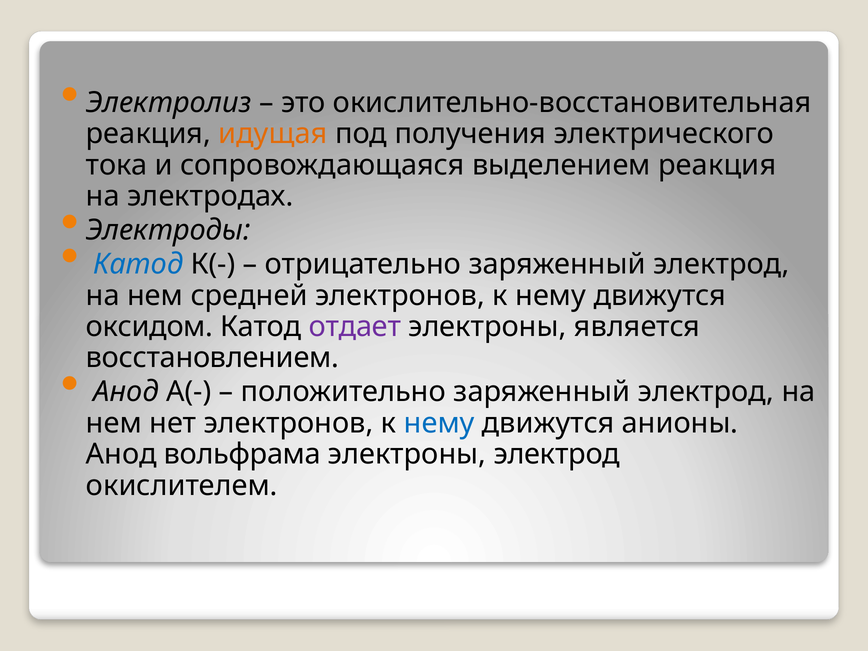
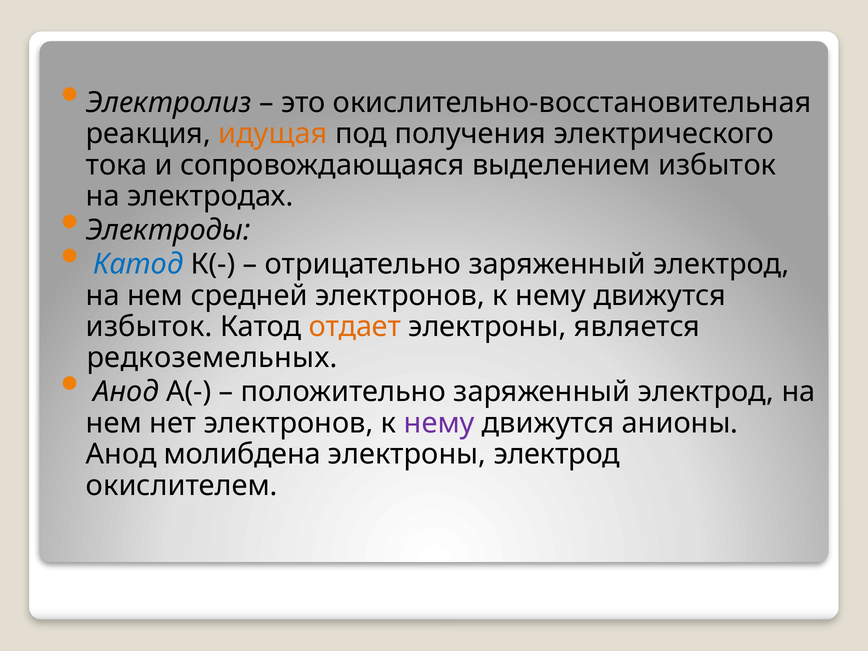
выделением реакция: реакция -> избыток (717, 165)
оксидом: оксидом -> избыток (149, 327)
отдает colour: purple -> orange (355, 327)
восстановлением: восстановлением -> редкоземельных (212, 358)
нему colour: blue -> purple (439, 423)
вольфрама: вольфрама -> молибдена (242, 454)
